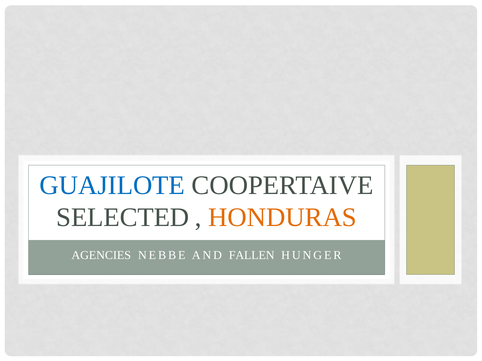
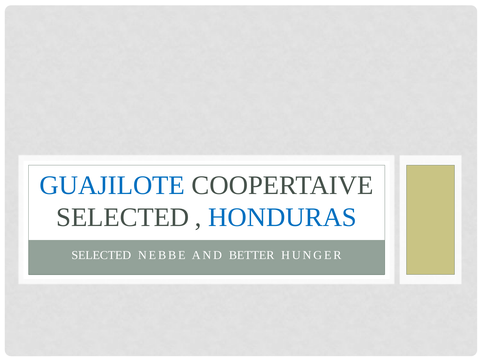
HONDURAS colour: orange -> blue (283, 218)
AGENCIES: AGENCIES -> SELECTED (101, 256)
FALLEN: FALLEN -> BETTER (252, 256)
